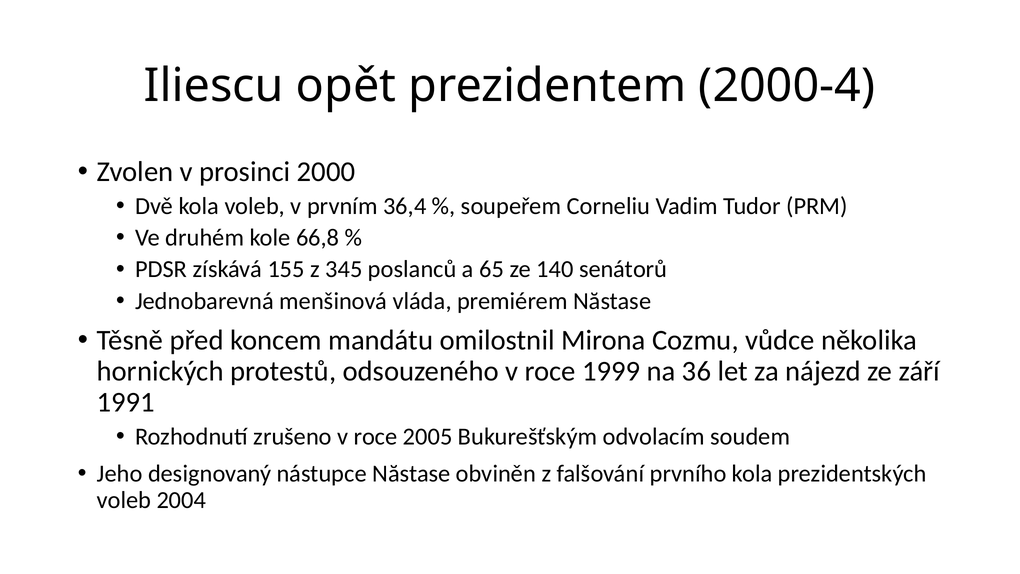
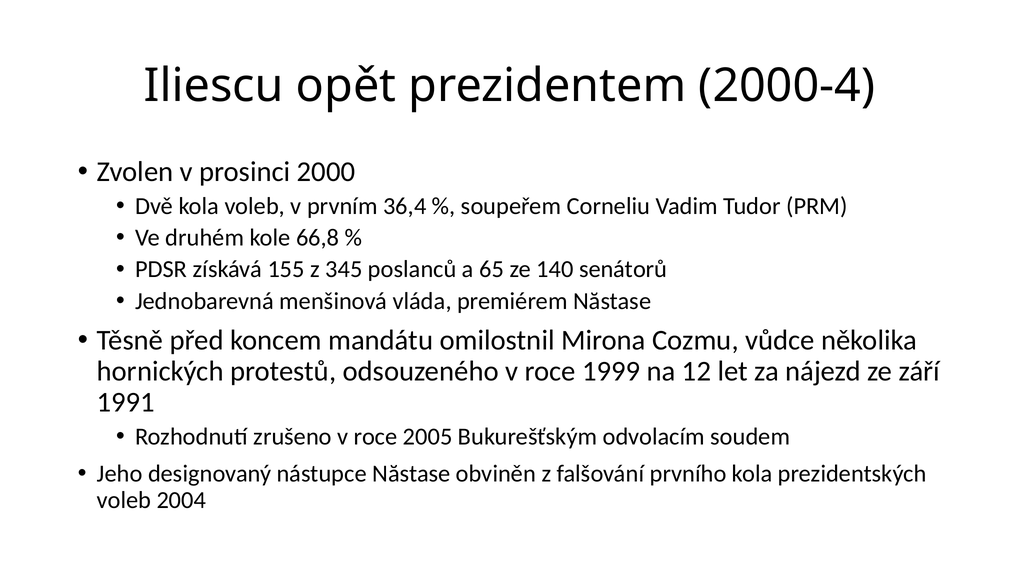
36: 36 -> 12 (697, 371)
